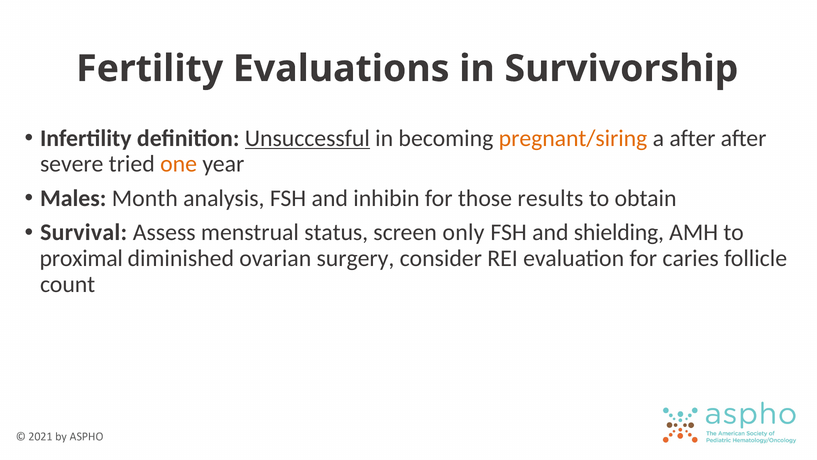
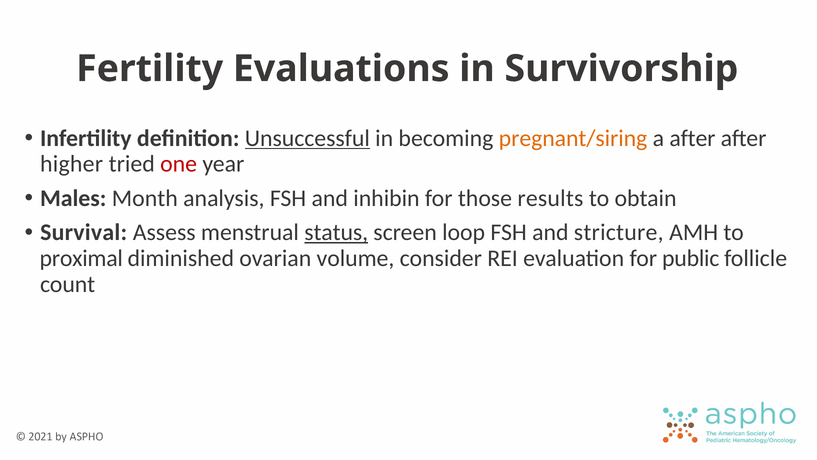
severe: severe -> higher (72, 164)
one colour: orange -> red (179, 164)
status underline: none -> present (336, 232)
only: only -> loop (464, 232)
shielding: shielding -> stricture (619, 232)
surgery: surgery -> volume (355, 258)
caries: caries -> public (691, 258)
